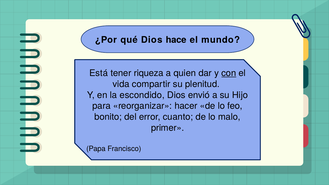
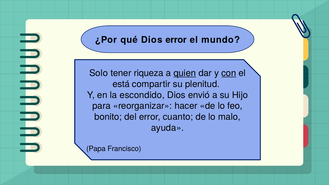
Dios hace: hace -> error (176, 40)
Está: Está -> Solo (99, 73)
quien underline: none -> present (185, 73)
vida: vida -> está (121, 84)
primer: primer -> ayuda (167, 128)
